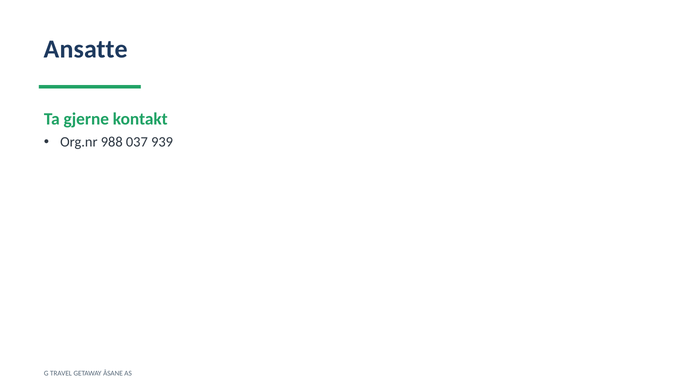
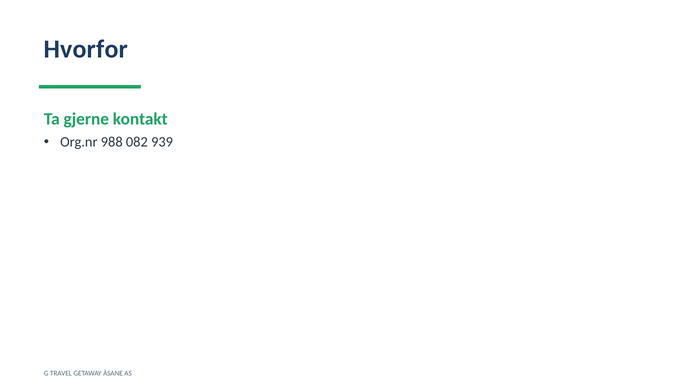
Ansatte: Ansatte -> Hvorfor (86, 49)
037: 037 -> 082 (137, 142)
